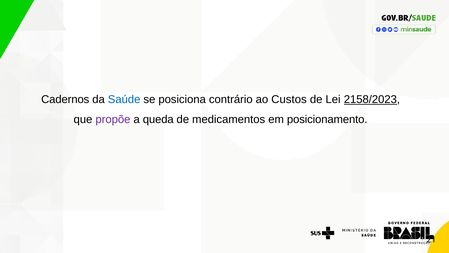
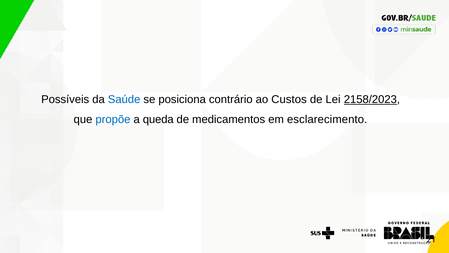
Cadernos: Cadernos -> Possíveis (65, 99)
propõe colour: purple -> blue (113, 119)
posicionamento: posicionamento -> esclarecimento (327, 119)
